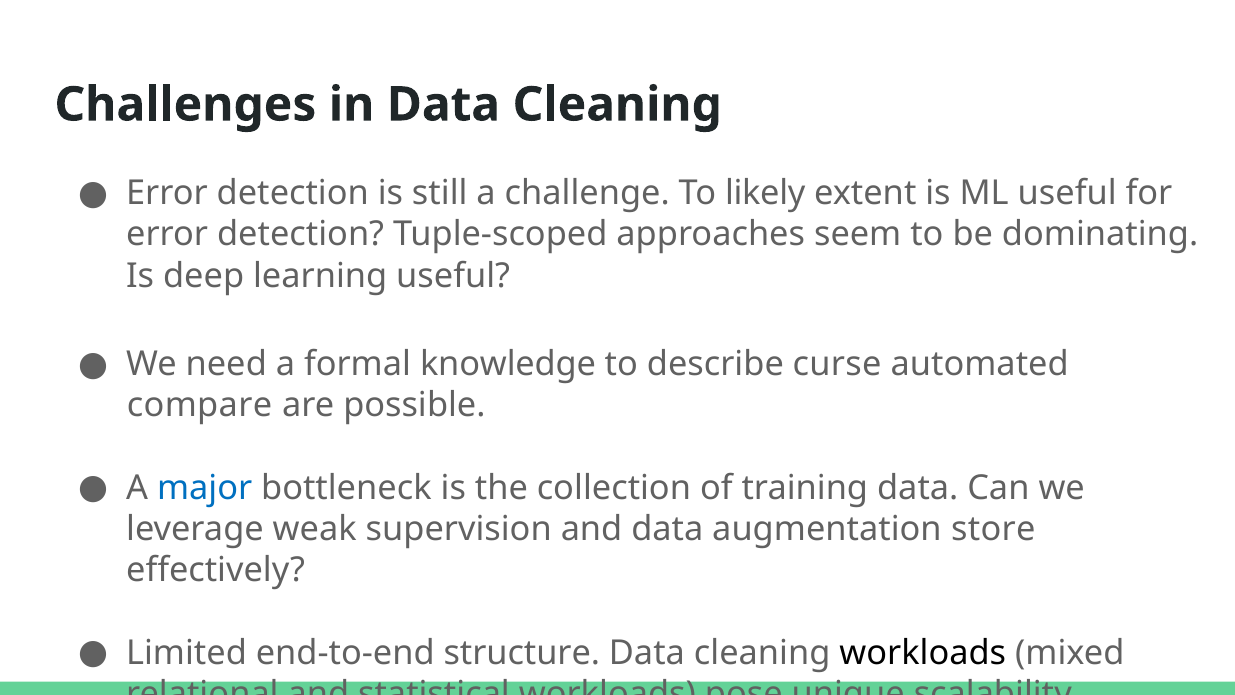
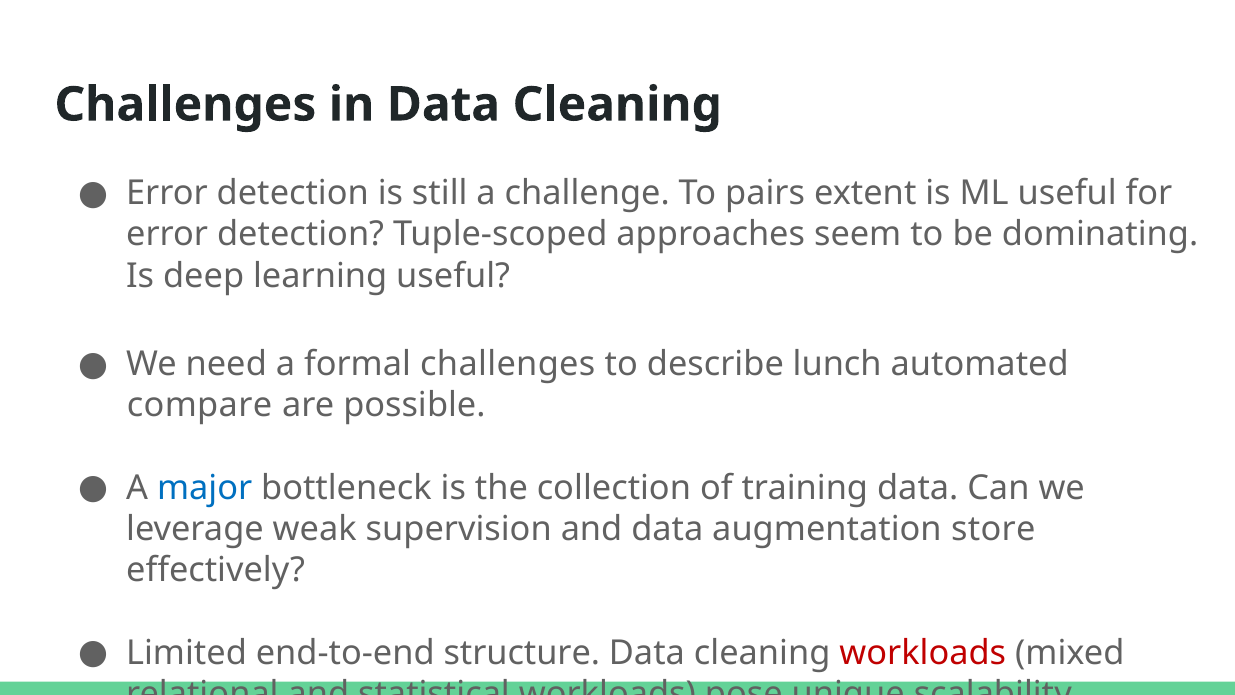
likely: likely -> pairs (765, 193)
formal knowledge: knowledge -> challenges (508, 364)
curse: curse -> lunch (837, 364)
workloads colour: black -> red (923, 653)
